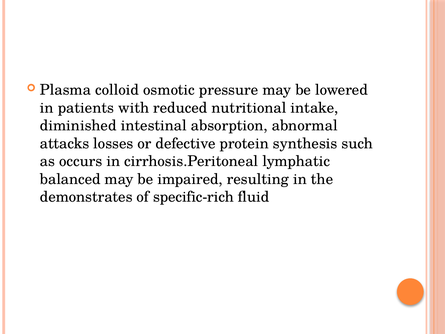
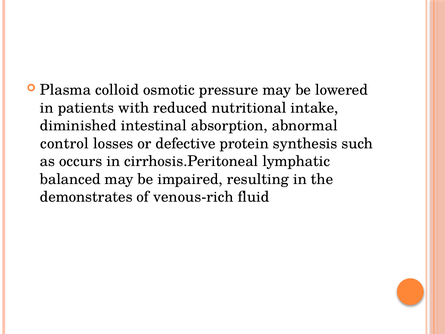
attacks: attacks -> control (64, 143)
specific-rich: specific-rich -> venous-rich (193, 197)
